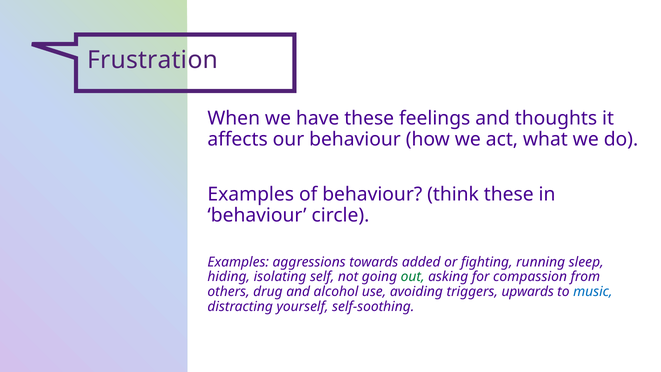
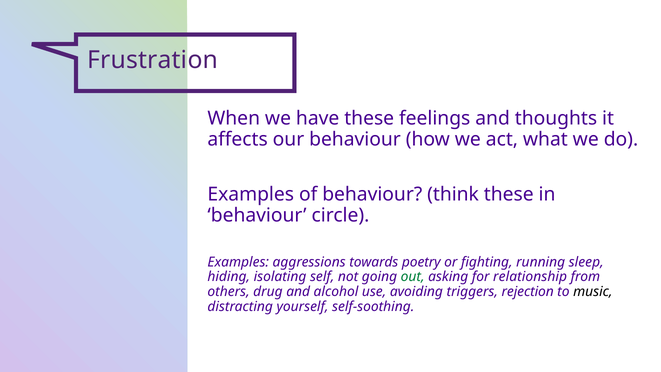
added: added -> poetry (421, 262)
compassion: compassion -> relationship (530, 277)
upwards: upwards -> rejection (528, 292)
music colour: blue -> black (593, 292)
